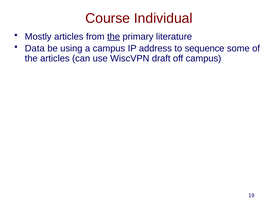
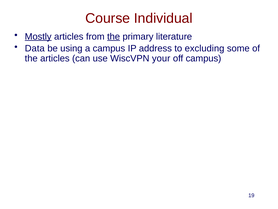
Mostly underline: none -> present (38, 36)
sequence: sequence -> excluding (205, 48)
draft: draft -> your (161, 58)
